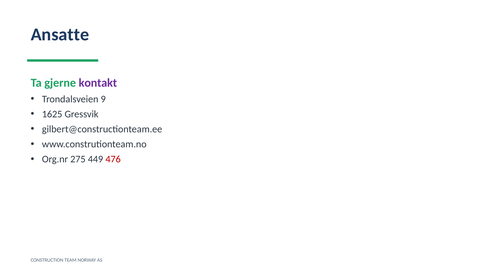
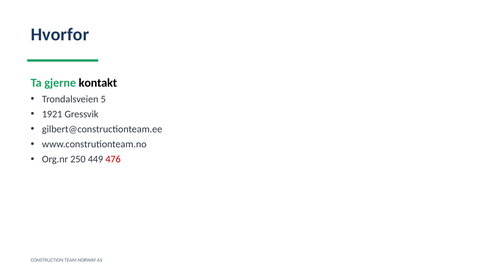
Ansatte: Ansatte -> Hvorfor (60, 34)
kontakt colour: purple -> black (98, 83)
9: 9 -> 5 (103, 99)
1625: 1625 -> 1921 (52, 114)
275: 275 -> 250 (78, 159)
